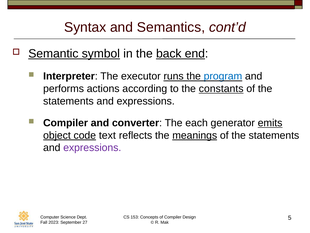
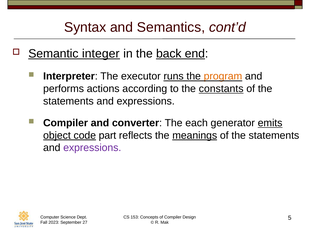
symbol: symbol -> integer (101, 54)
program colour: blue -> orange (223, 76)
text: text -> part (107, 135)
